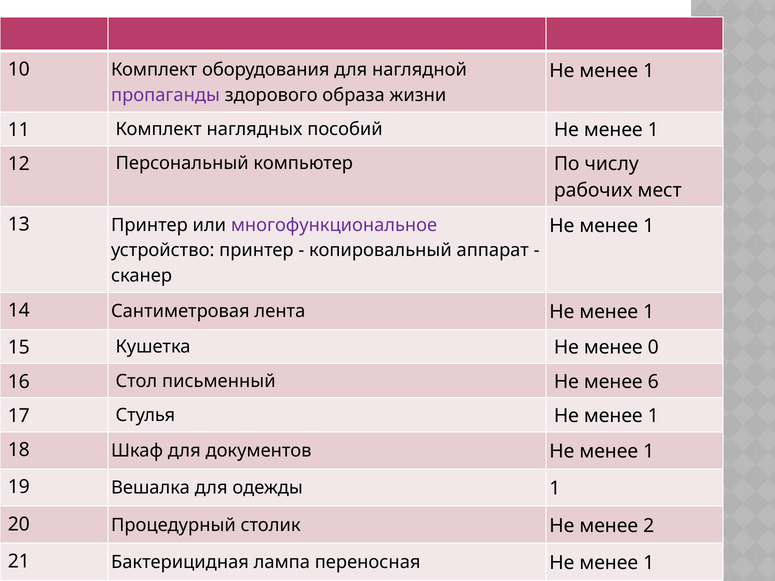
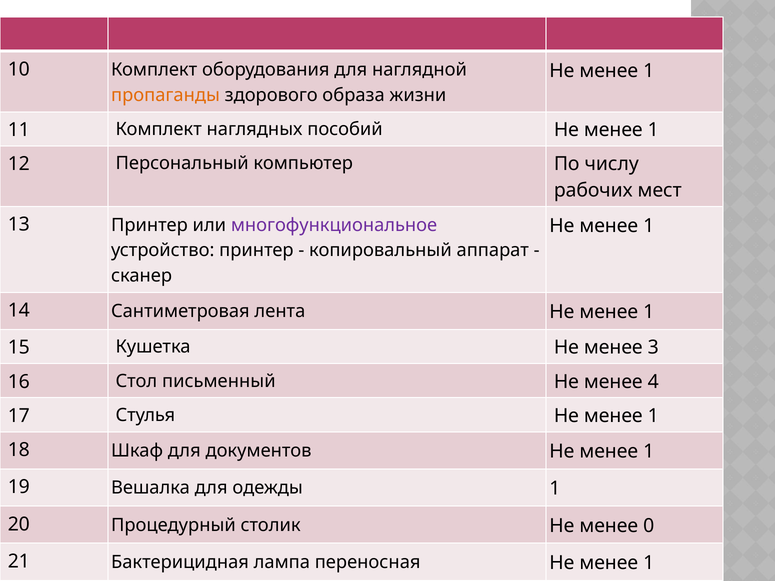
пропаганды colour: purple -> orange (165, 95)
0: 0 -> 3 (653, 348)
6: 6 -> 4 (653, 382)
2: 2 -> 0 (649, 526)
